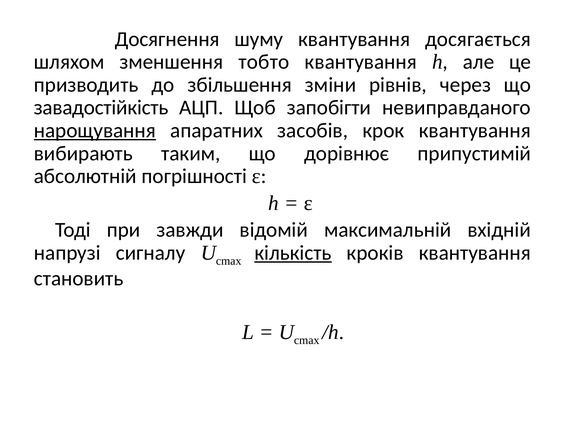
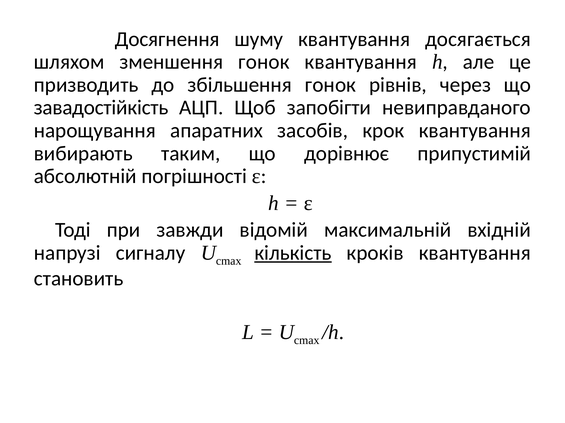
зменшення тобто: тобто -> гонок (264, 62)
збільшення зміни: зміни -> гонок (331, 85)
нарощування underline: present -> none (95, 131)
